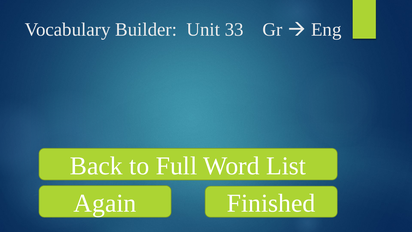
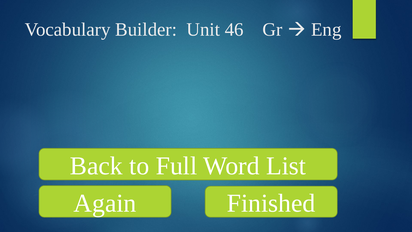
33: 33 -> 46 (234, 29)
